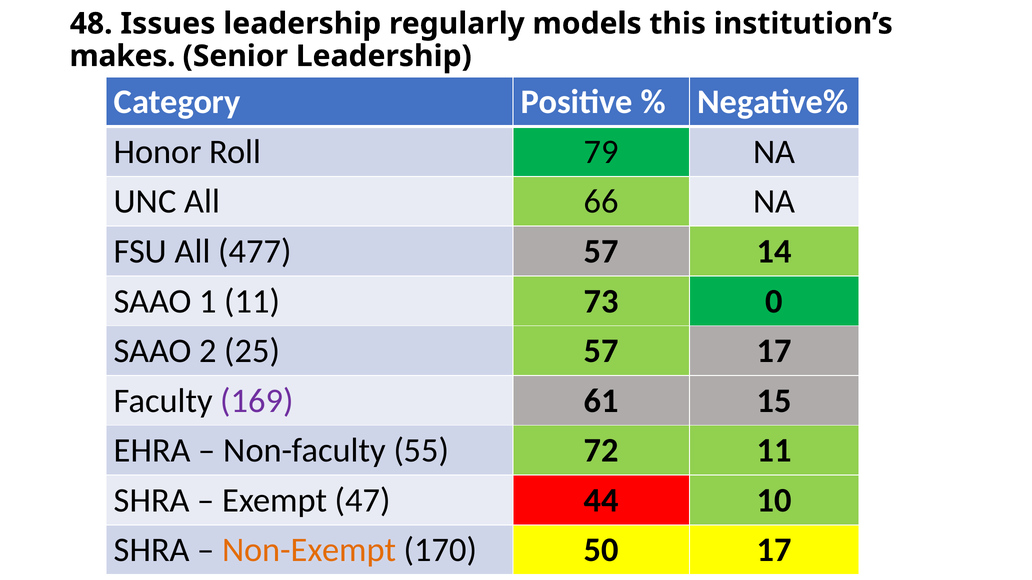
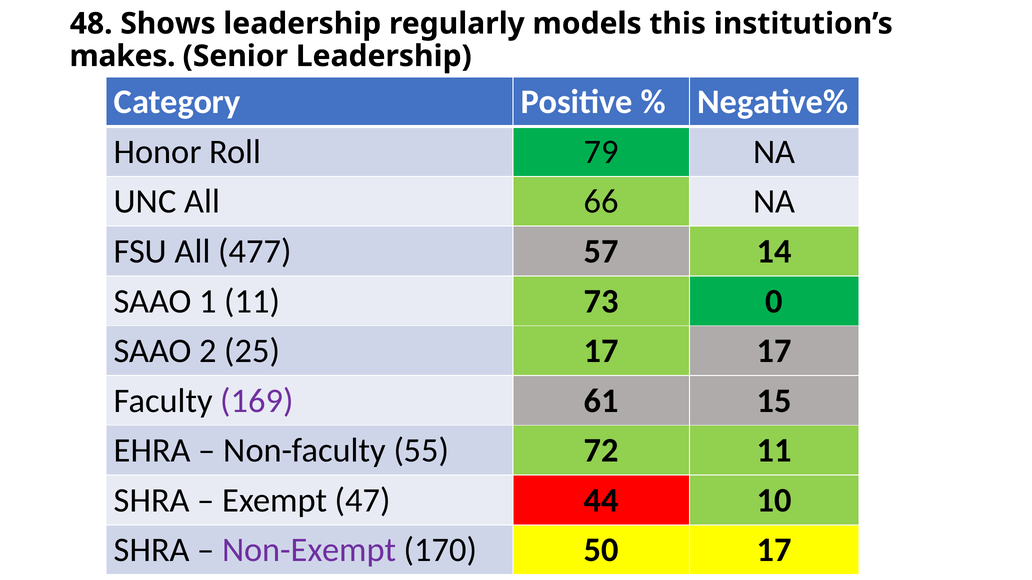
Issues: Issues -> Shows (168, 24)
25 57: 57 -> 17 (601, 351)
Non-Exempt colour: orange -> purple (309, 551)
